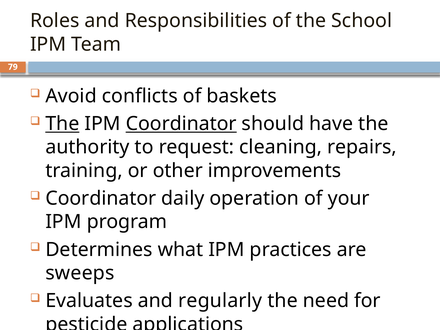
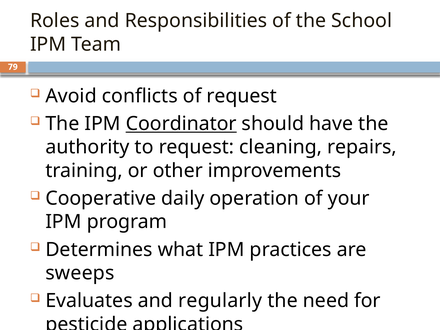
of baskets: baskets -> request (242, 96)
The underline: present -> none (62, 124)
Coordinator: Coordinator -> Cooperative (101, 198)
